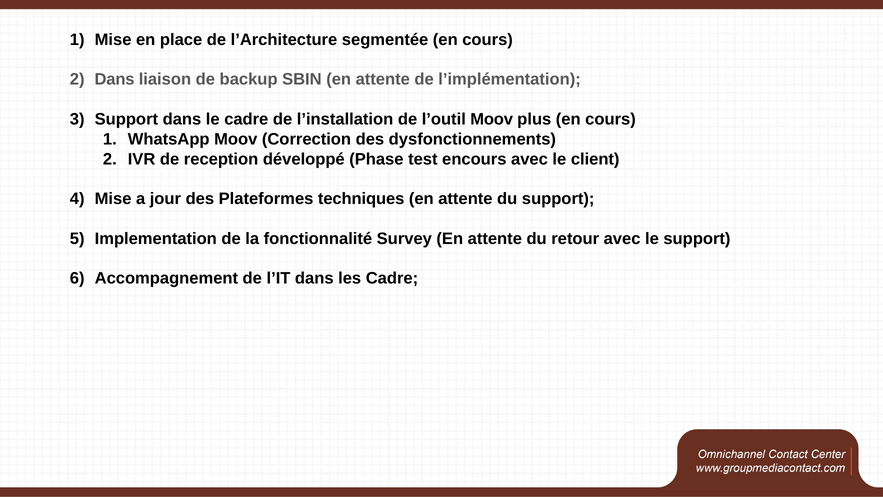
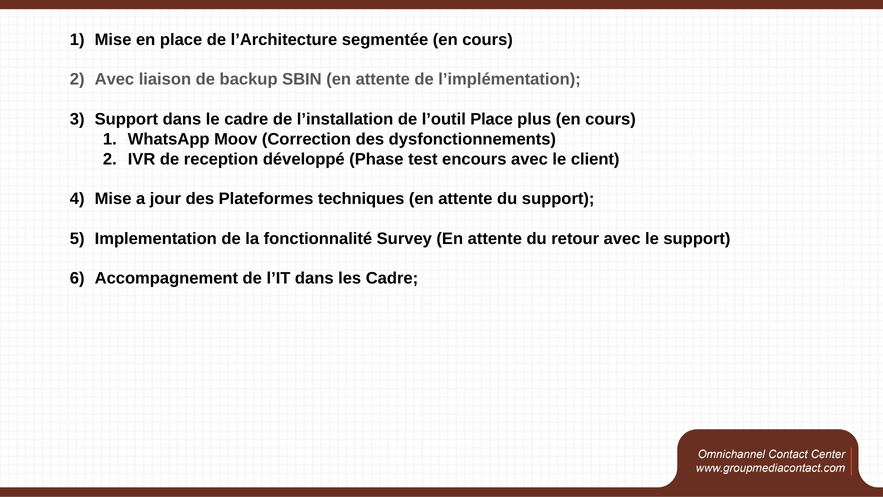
Dans: Dans -> Avec (114, 79)
l’outil Moov: Moov -> Place (492, 119)
